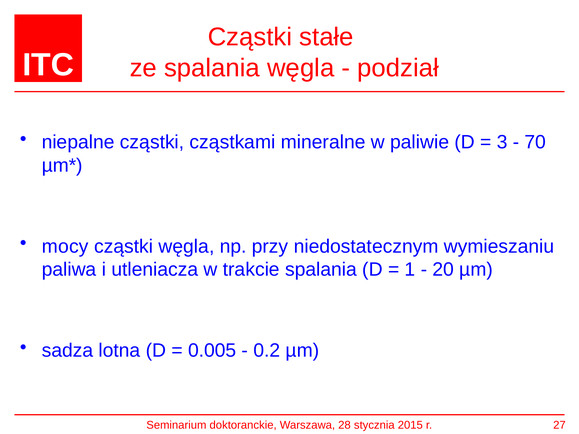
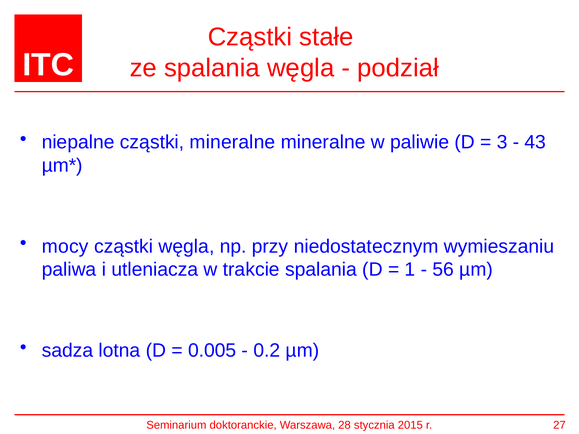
cząstki cząstkami: cząstkami -> mineralne (232, 142)
70: 70 -> 43 (535, 142)
20: 20 -> 56 (443, 270)
